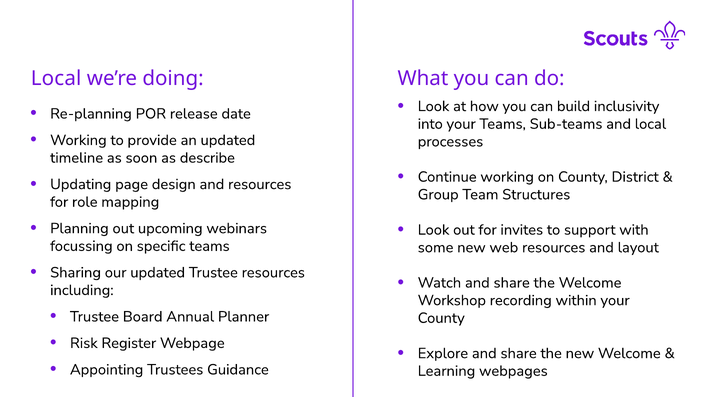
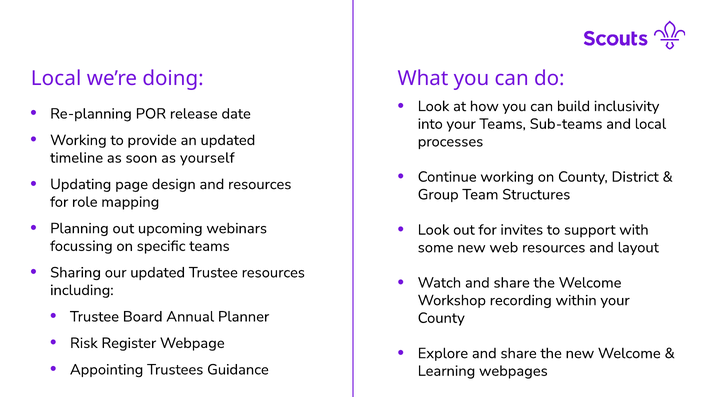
describe: describe -> yourself (207, 158)
